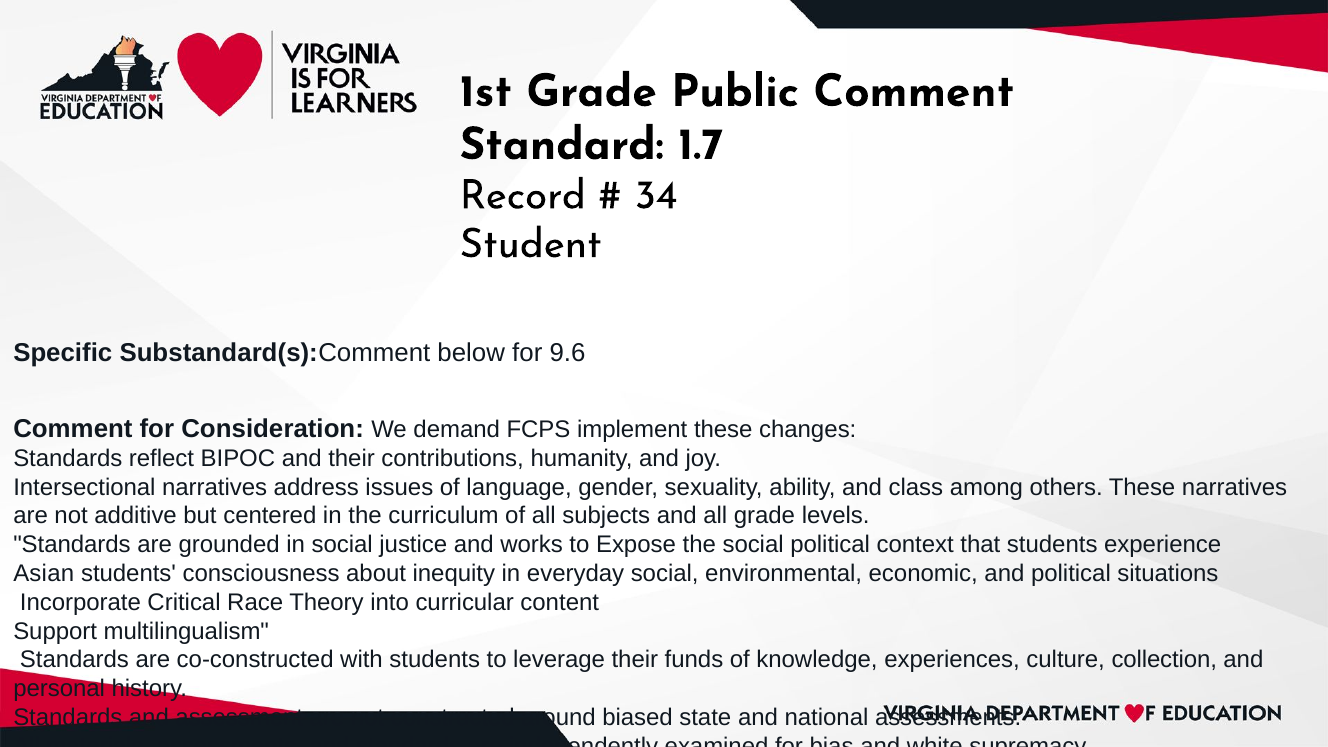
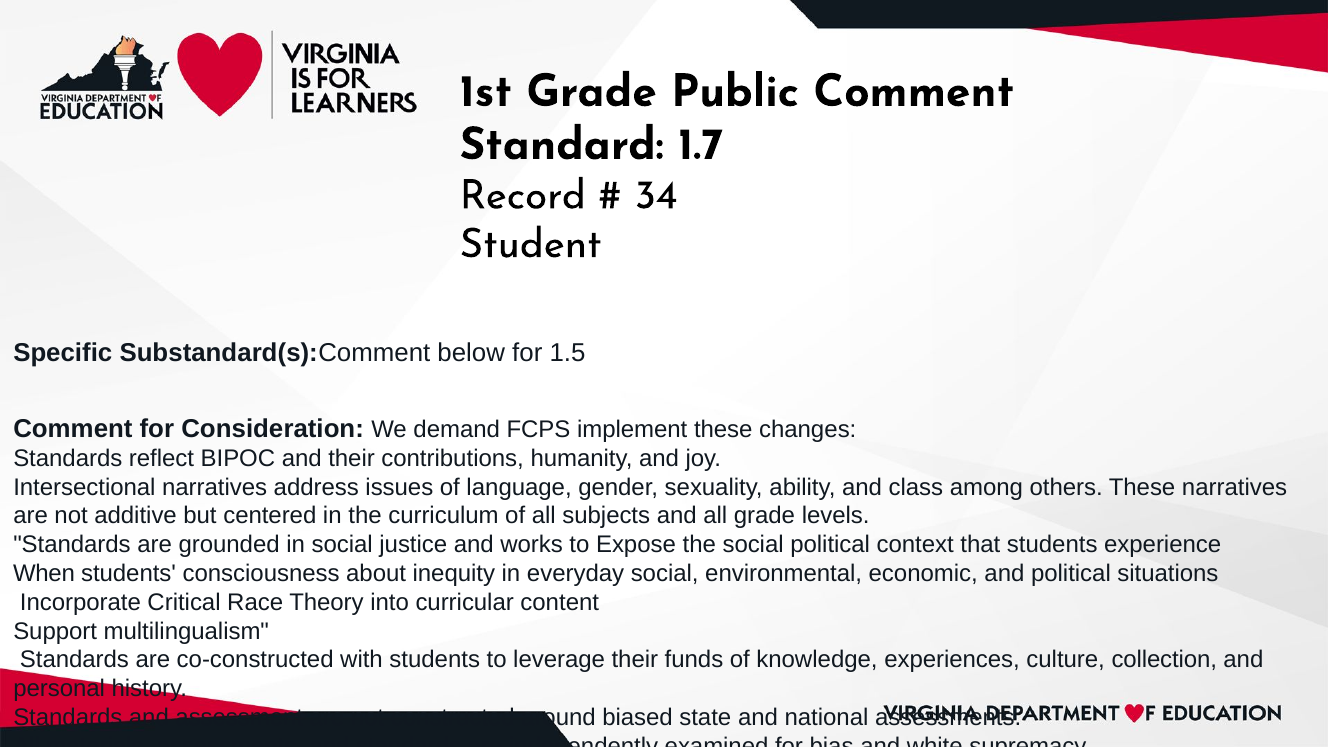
9.6: 9.6 -> 1.5 (567, 353)
Asian: Asian -> When (44, 574)
